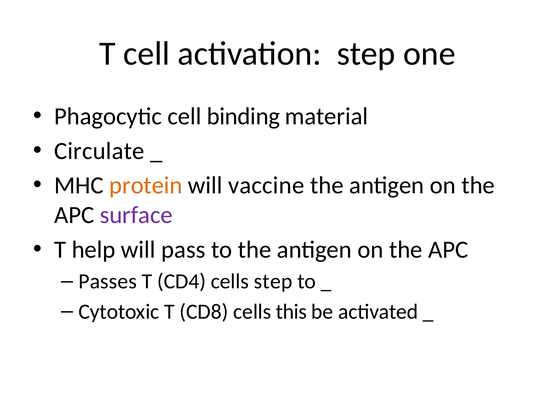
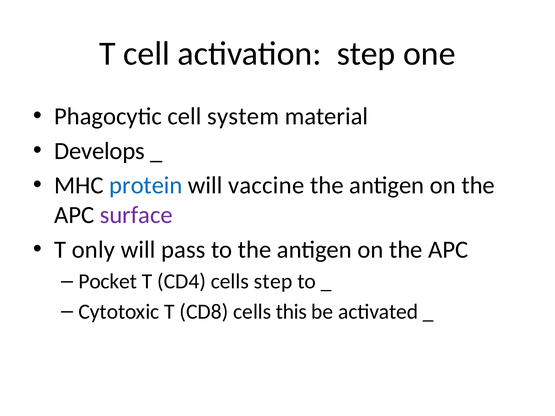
binding: binding -> system (243, 116)
Circulate: Circulate -> Develops (99, 151)
protein colour: orange -> blue (146, 186)
help: help -> only (93, 250)
Passes: Passes -> Pocket (108, 282)
